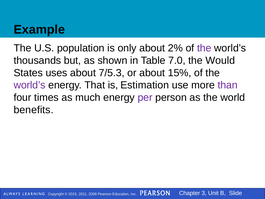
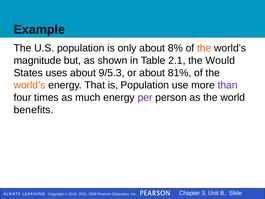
2%: 2% -> 8% (175, 48)
the colour: purple -> orange (204, 48)
thousands: thousands -> magnitude (37, 60)
7.0: 7.0 -> 2.1 (177, 60)
7/5.3: 7/5.3 -> 9/5.3 (112, 73)
15%: 15% -> 81% (180, 73)
world’s colour: purple -> orange (30, 85)
is Estimation: Estimation -> Population (145, 85)
